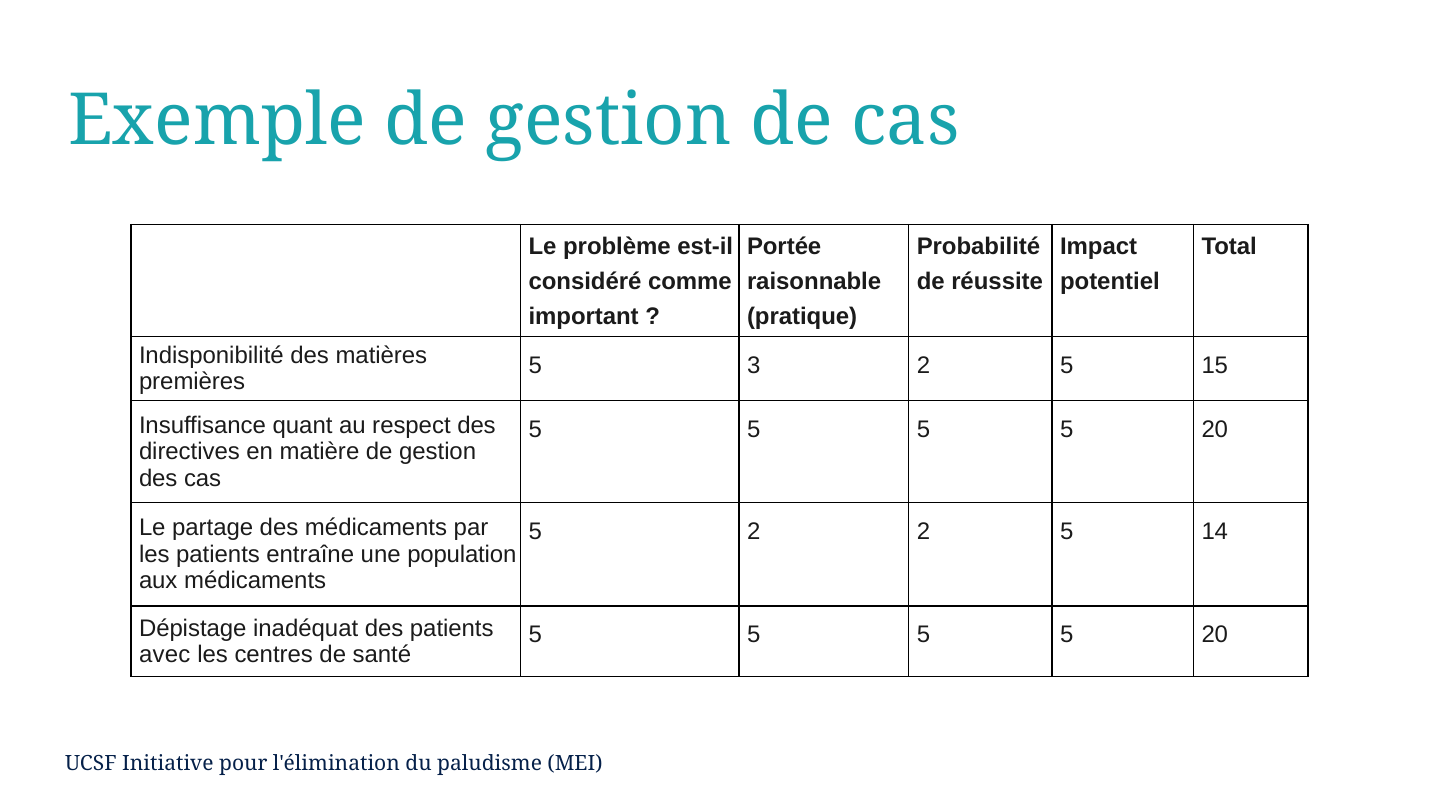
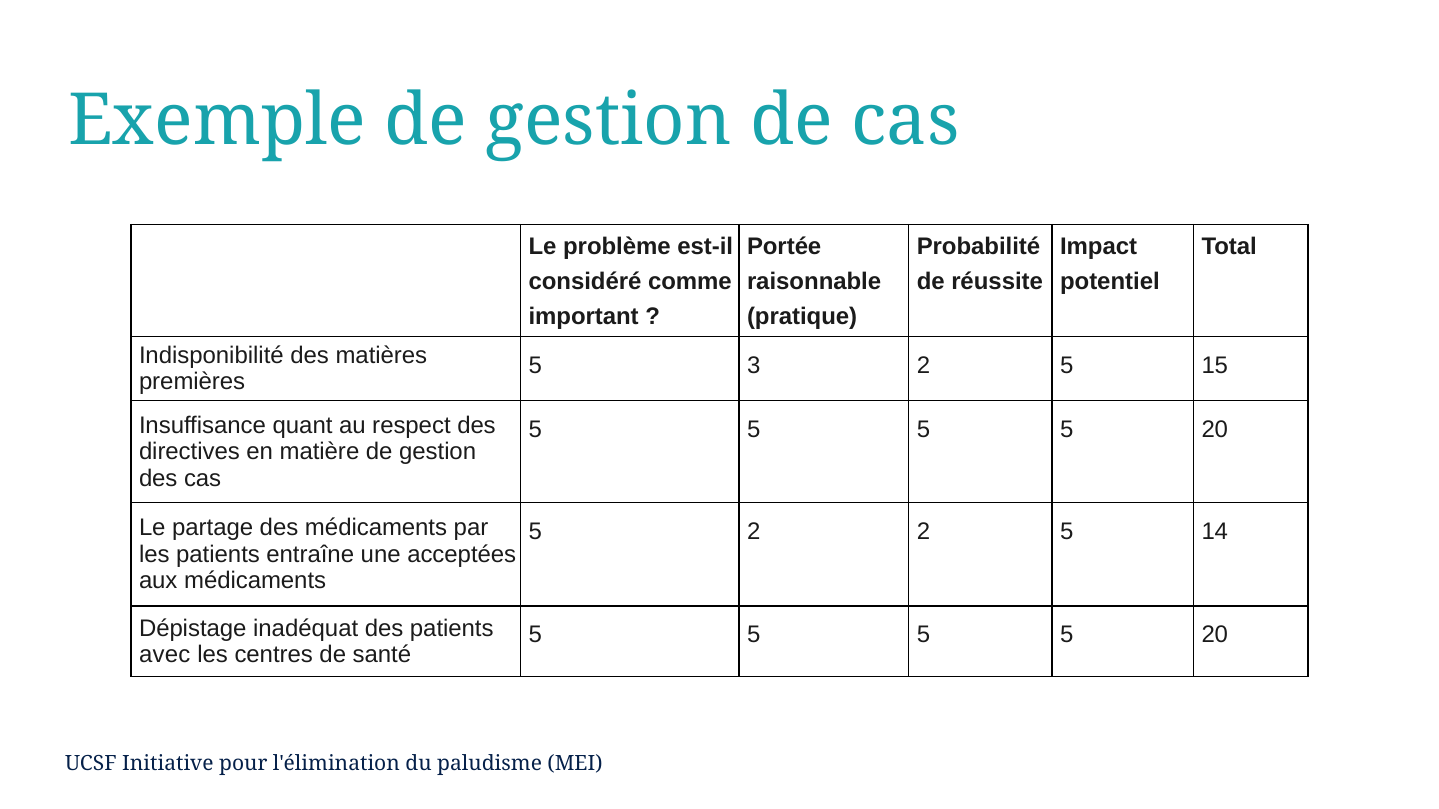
population: population -> acceptées (462, 555)
